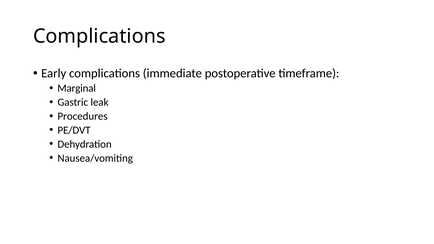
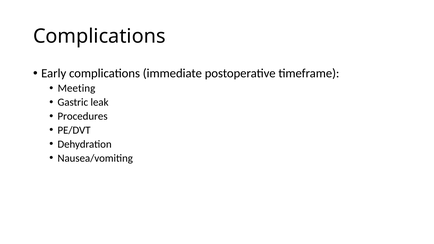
Marginal: Marginal -> Meeting (77, 88)
